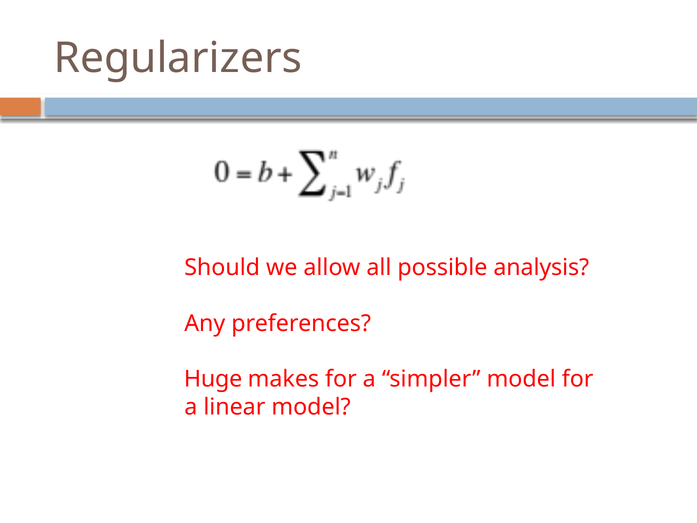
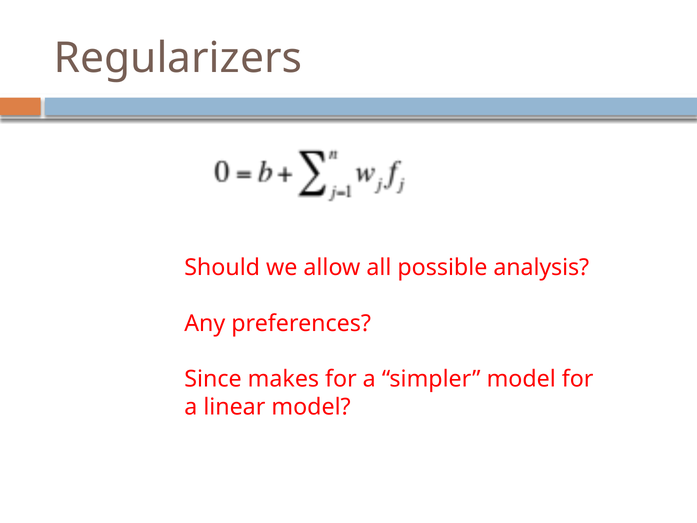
Huge: Huge -> Since (213, 379)
